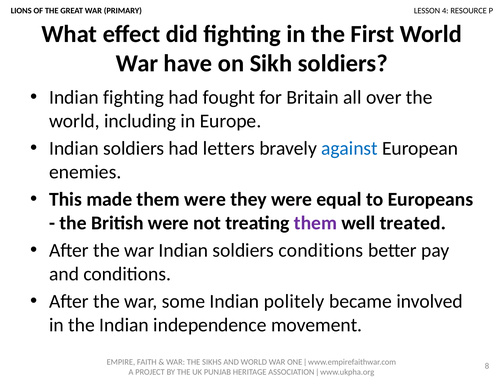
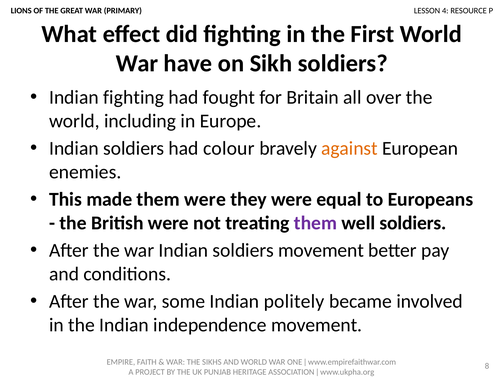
letters: letters -> colour (229, 148)
against colour: blue -> orange (349, 148)
well treated: treated -> soldiers (413, 223)
soldiers conditions: conditions -> movement (321, 250)
